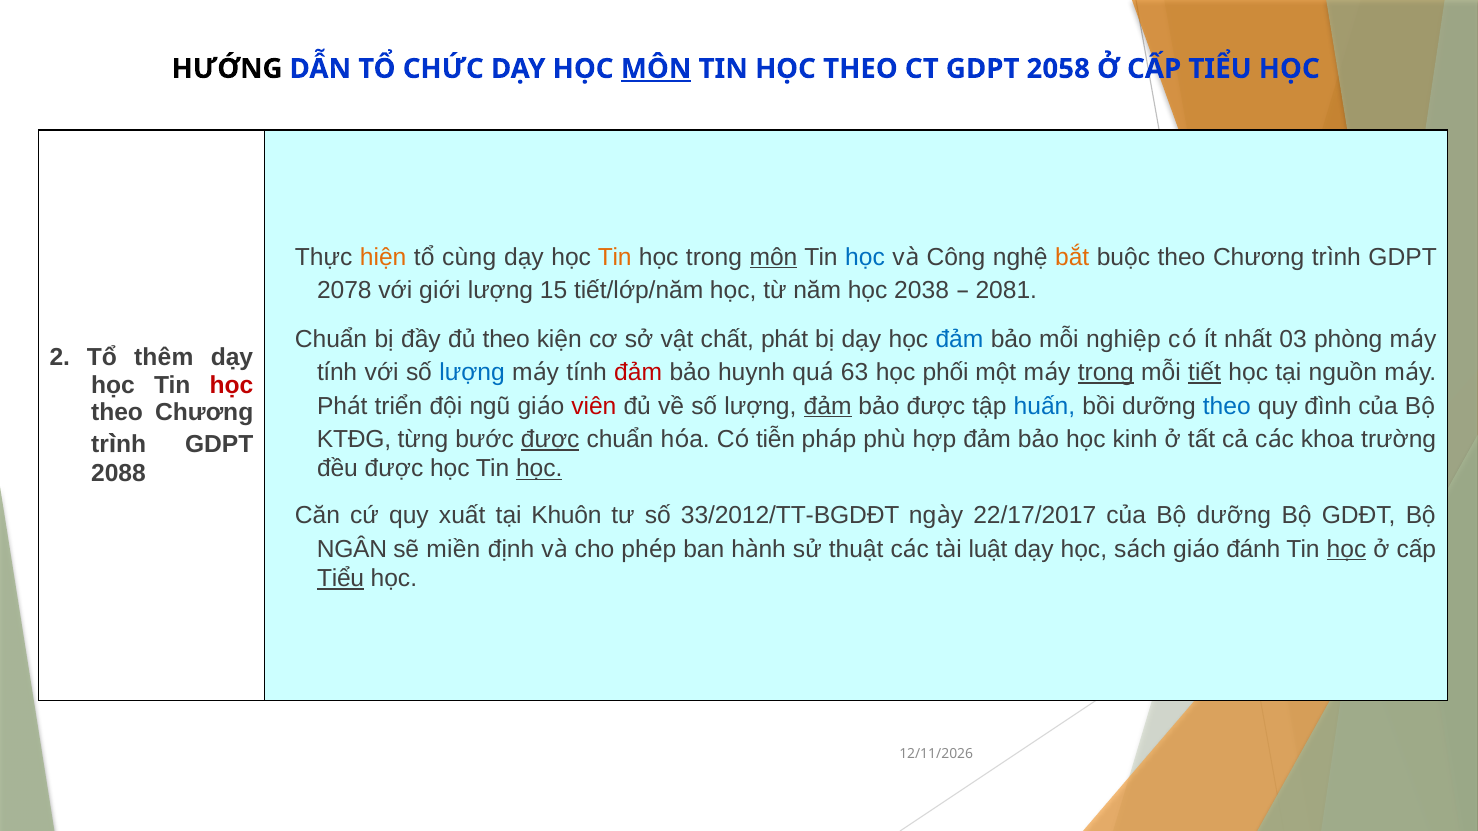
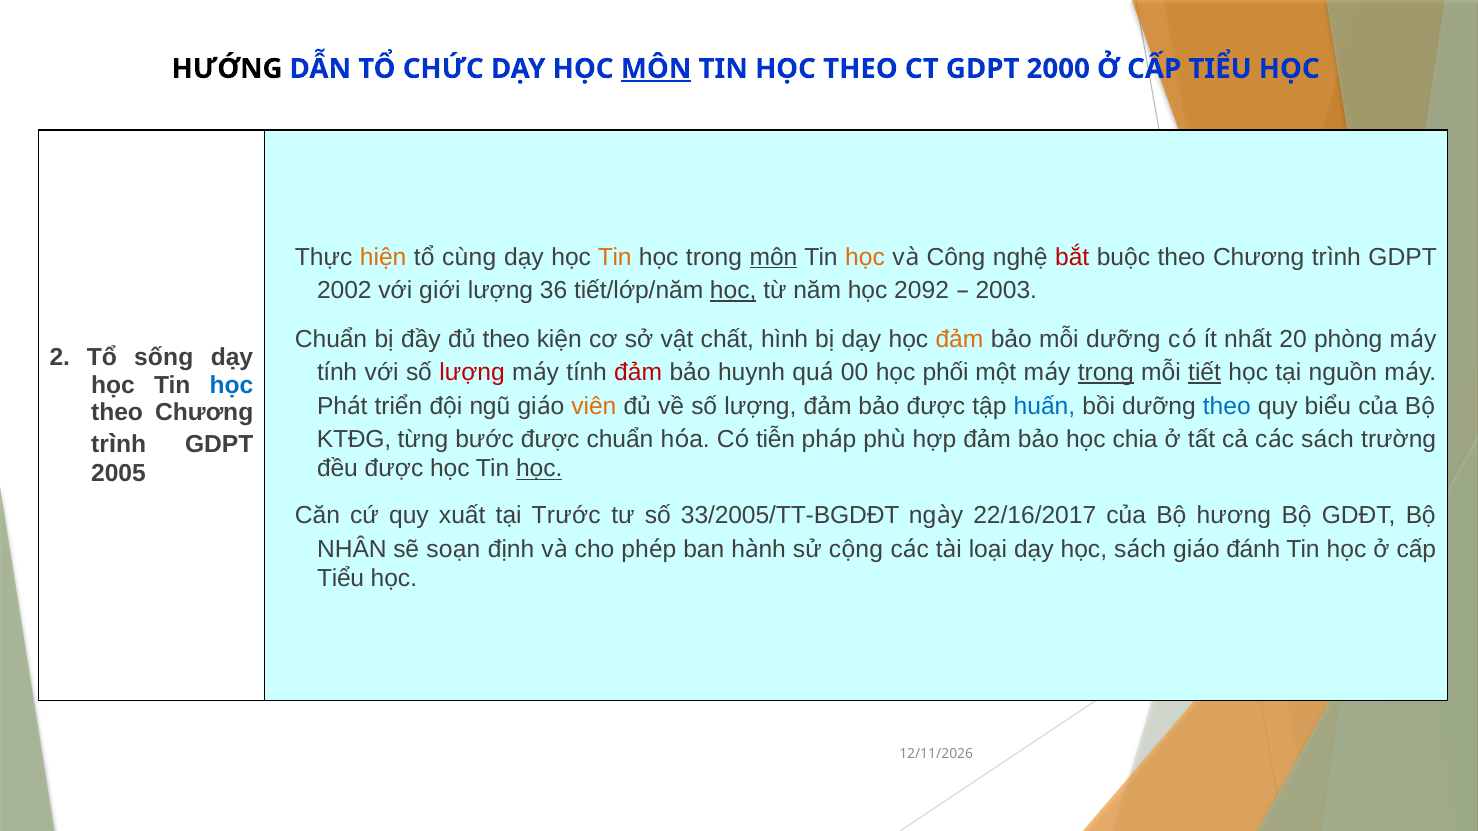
2058: 2058 -> 2000 (1058, 69)
học colour: blue -> orange (865, 257)
bắt colour: orange -> red (1072, 257)
2078: 2078 -> 2002 (344, 290)
15: 15 -> 36 (554, 290)
học underline: none -> present (733, 290)
2038: 2038 -> 2092 (922, 290)
2081: 2081 -> 2003 (1006, 290)
phát: phát -> hình (785, 339)
đảm colour: blue -> orange (959, 339)
mỗi nghiệp: nghiệp -> dưỡng (1123, 339)
03: 03 -> 20 (1293, 339)
thêm: thêm -> sống (164, 358)
lượng colour: blue -> red (472, 373)
63: 63 -> 00 (855, 373)
học colour: red -> blue (231, 385)
viên colour: red -> orange (594, 406)
đảm underline: present -> none (828, 406)
đình: đình -> biểu (1328, 406)
được underline: present -> none (550, 440)
kinh: kinh -> chia (1135, 440)
khoa: khoa -> sách (1327, 440)
2088: 2088 -> 2005 (118, 474)
Khuôn: Khuôn -> Trước (566, 516)
33/2012/TT-BGDĐT: 33/2012/TT-BGDĐT -> 33/2005/TT-BGDĐT (790, 516)
22/17/2017: 22/17/2017 -> 22/16/2017 (1035, 516)
Bộ dưỡng: dưỡng -> hương (1234, 516)
NGÂN: NGÂN -> NHÂN (352, 549)
miền: miền -> soạn (453, 549)
thuật: thuật -> cộng (856, 549)
luật: luật -> loại (988, 549)
học underline: present -> none (1347, 549)
Tiểu underline: present -> none (341, 579)
